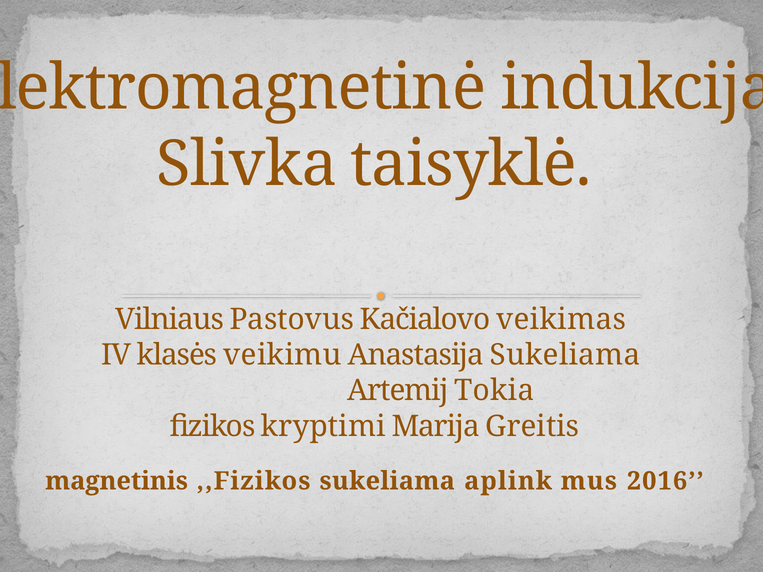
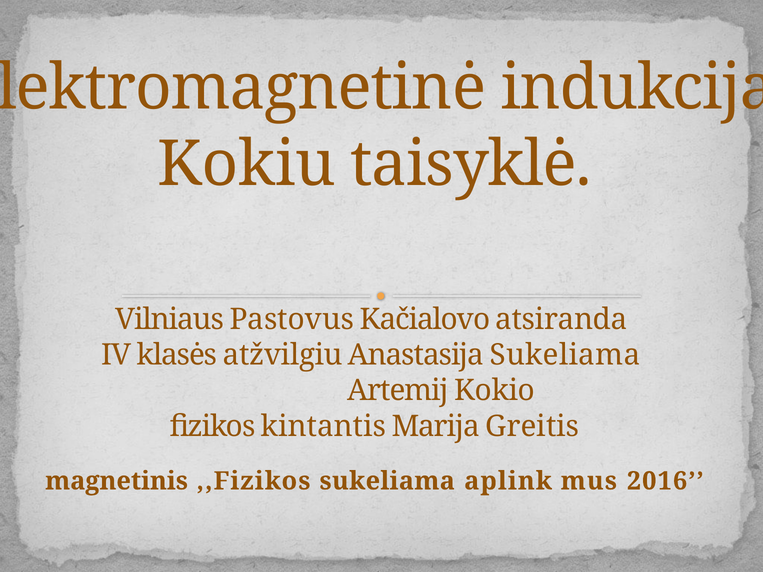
Slivka: Slivka -> Kokiu (246, 164)
veikimas: veikimas -> atsiranda (561, 320)
veikimu: veikimu -> atžvilgiu (283, 355)
Tokia: Tokia -> Kokio (495, 391)
kryptimi: kryptimi -> kintantis (324, 426)
